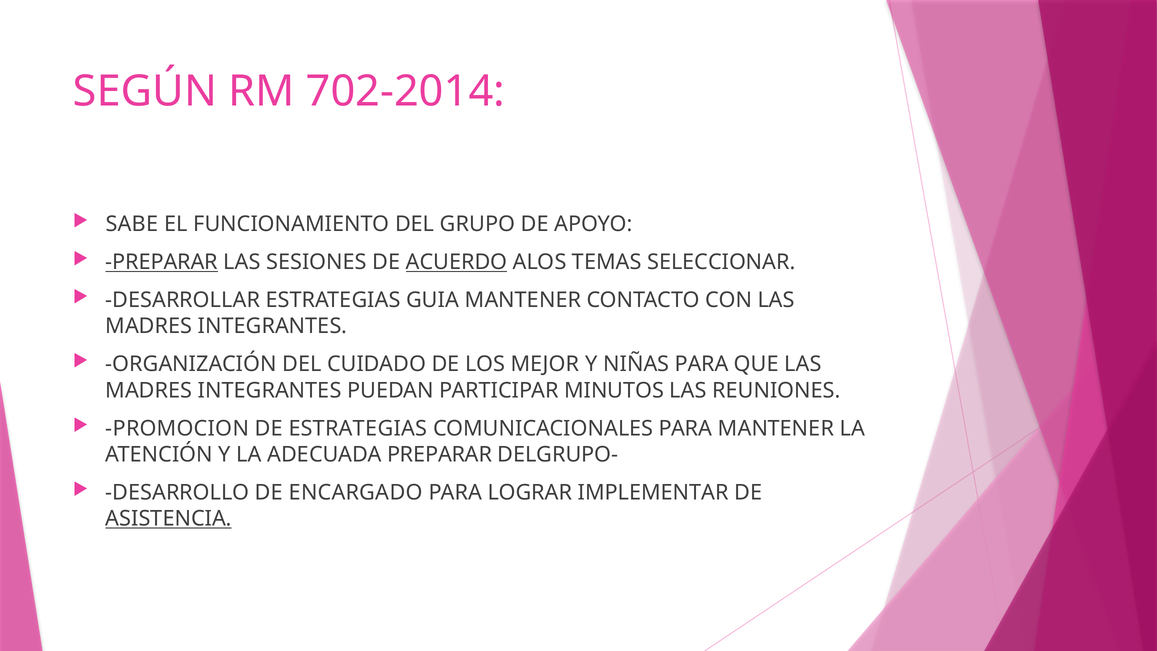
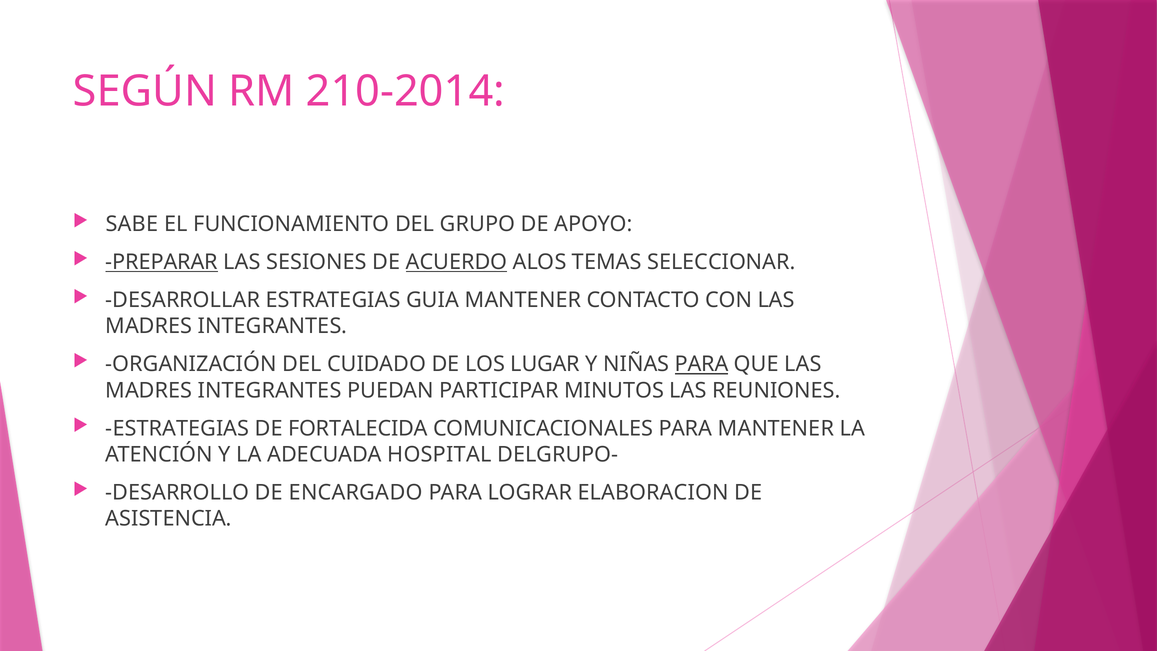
702-2014: 702-2014 -> 210-2014 (405, 91)
MEJOR: MEJOR -> LUGAR (545, 364)
PARA underline: none -> present (702, 364)
PROMOCION: PROMOCION -> ESTRATEGIAS (177, 428)
DE ESTRATEGIAS: ESTRATEGIAS -> FORTALECIDA (358, 428)
ADECUADA PREPARAR: PREPARAR -> HOSPITAL (439, 454)
IMPLEMENTAR: IMPLEMENTAR -> ELABORACION (653, 492)
ASISTENCIA underline: present -> none (169, 519)
